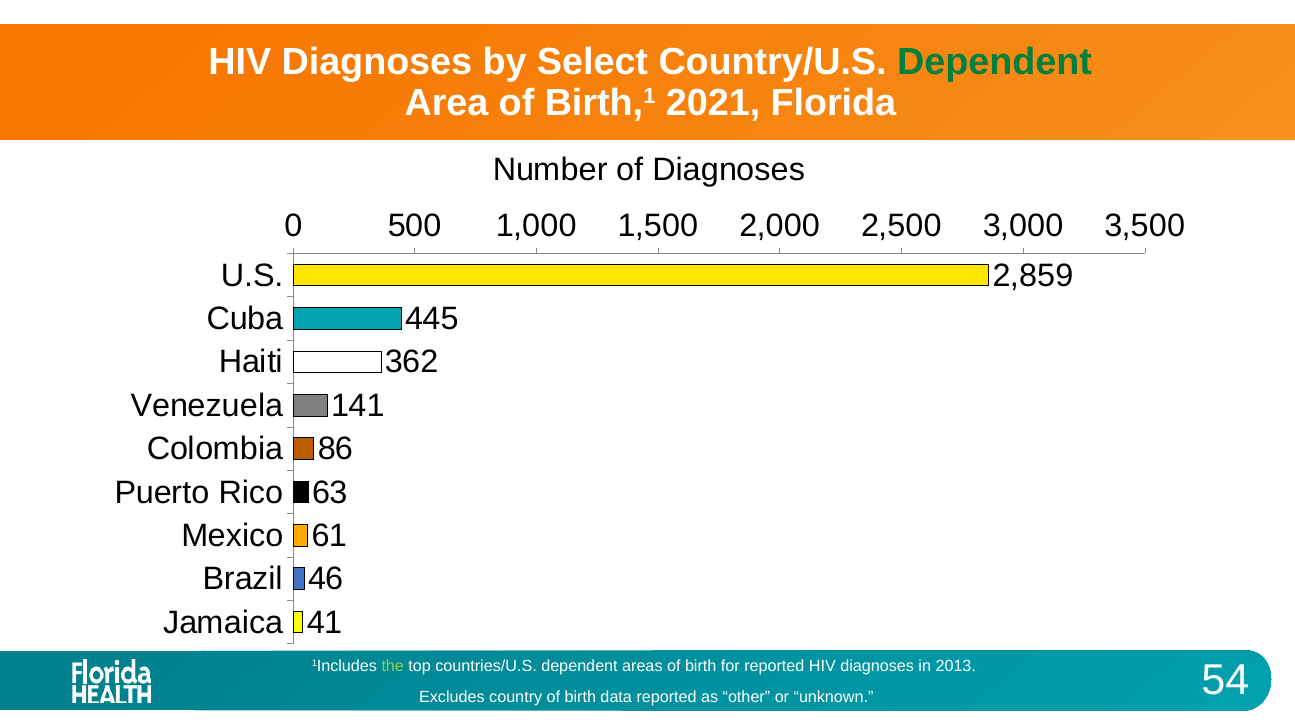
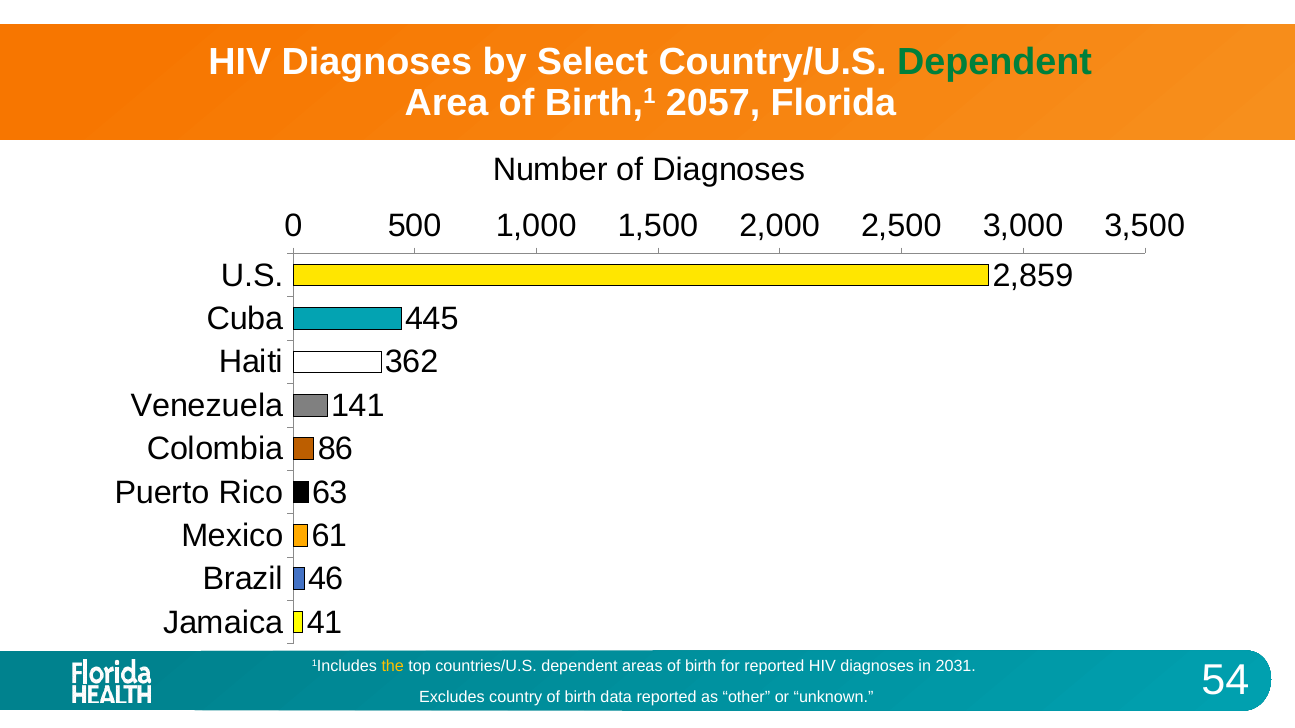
2021: 2021 -> 2057 (713, 103)
the colour: light green -> yellow (393, 666)
2013: 2013 -> 2031 (956, 666)
